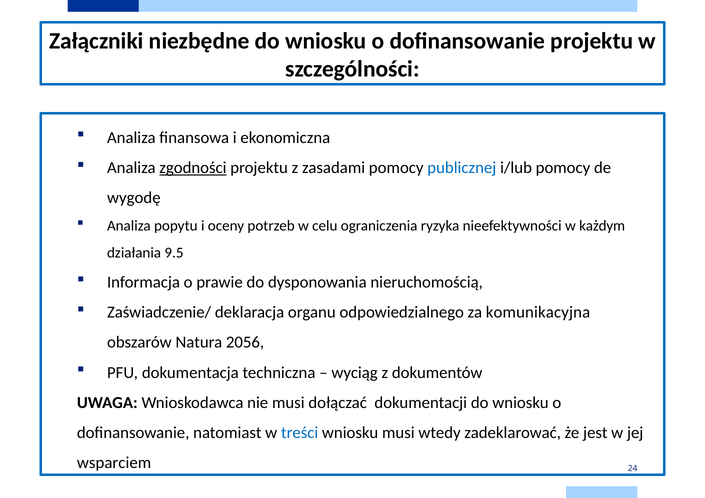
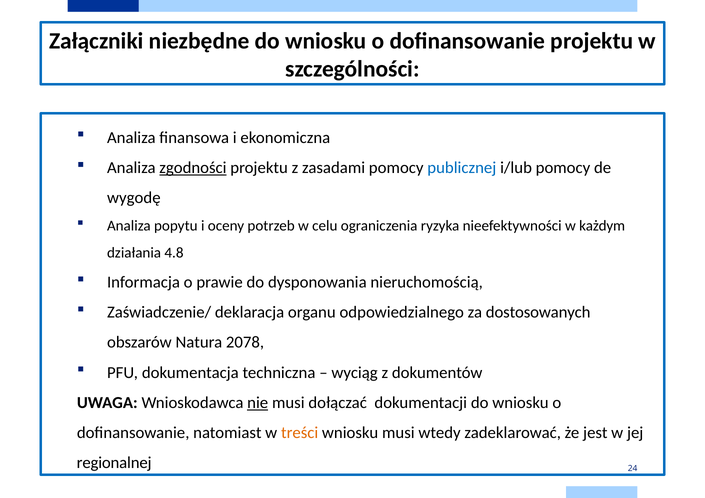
9.5: 9.5 -> 4.8 (174, 253)
komunikacyjna: komunikacyjna -> dostosowanych (538, 313)
2056: 2056 -> 2078 (245, 343)
nie underline: none -> present (258, 403)
treści colour: blue -> orange (300, 433)
wsparciem: wsparciem -> regionalnej (114, 463)
